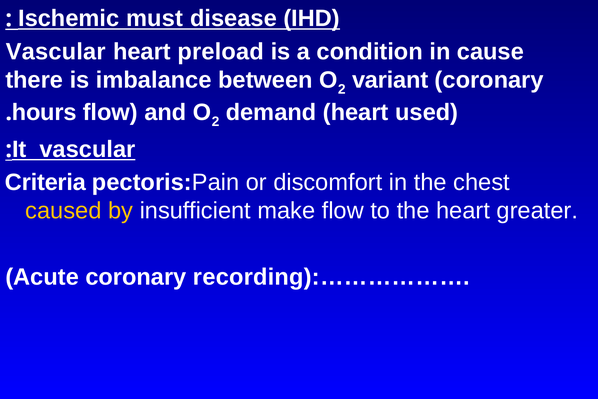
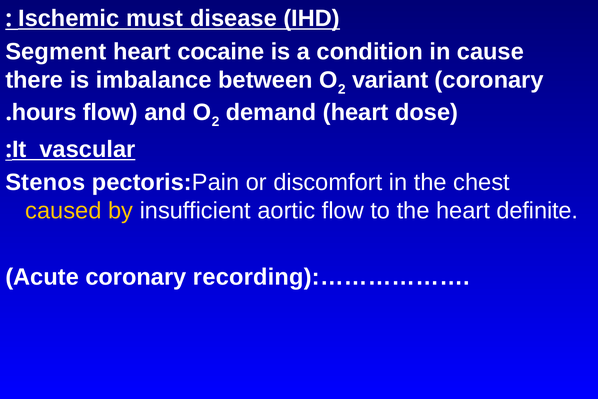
Vascular: Vascular -> Segment (56, 52)
preload: preload -> cocaine (221, 52)
used: used -> dose (427, 112)
Criteria: Criteria -> Stenos (45, 182)
make: make -> aortic (286, 211)
greater: greater -> definite (537, 211)
